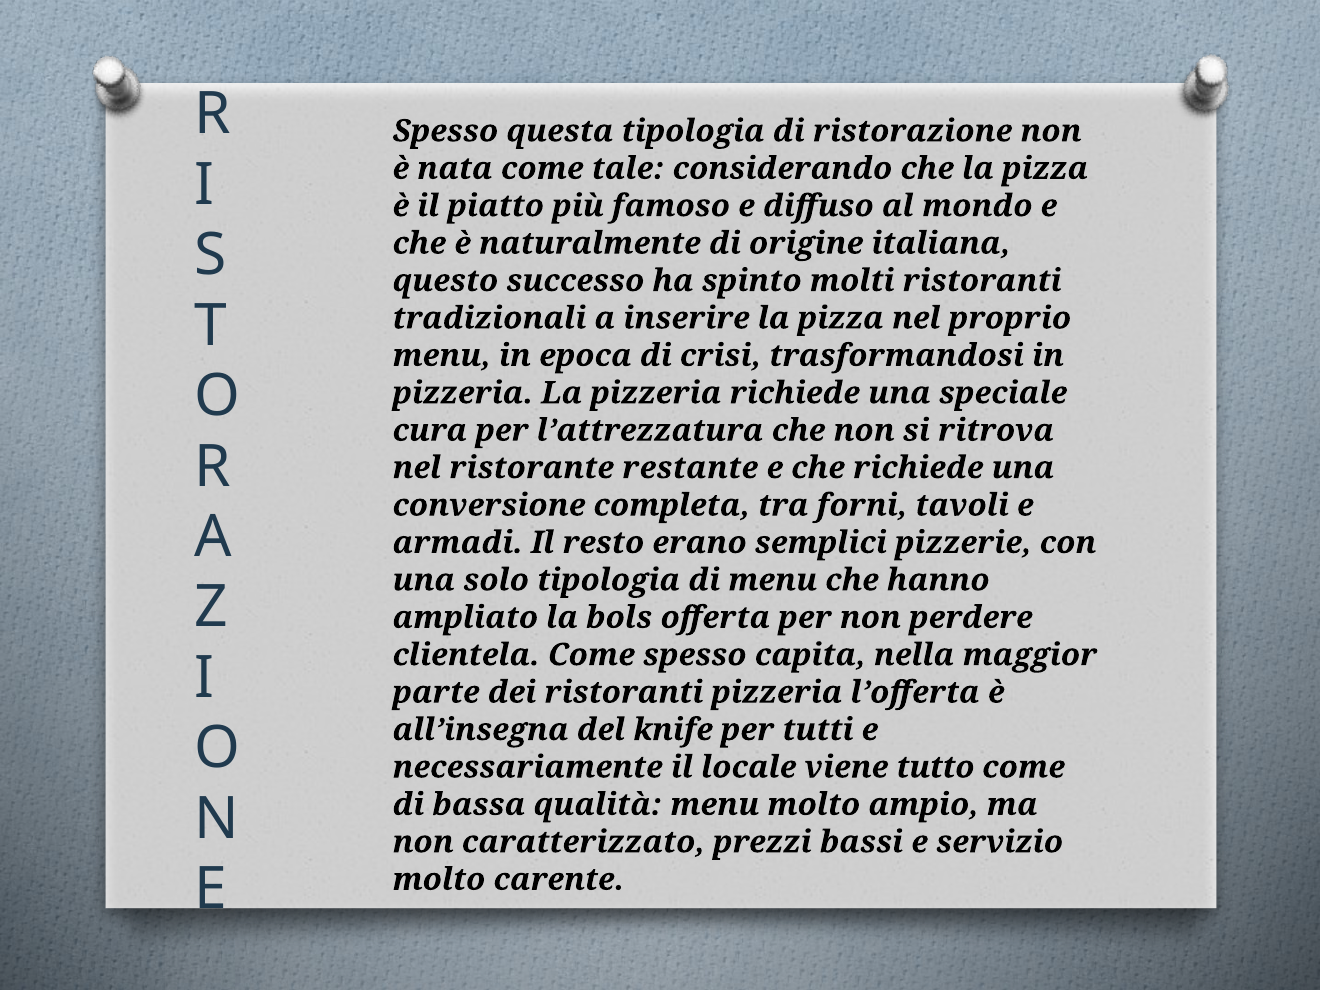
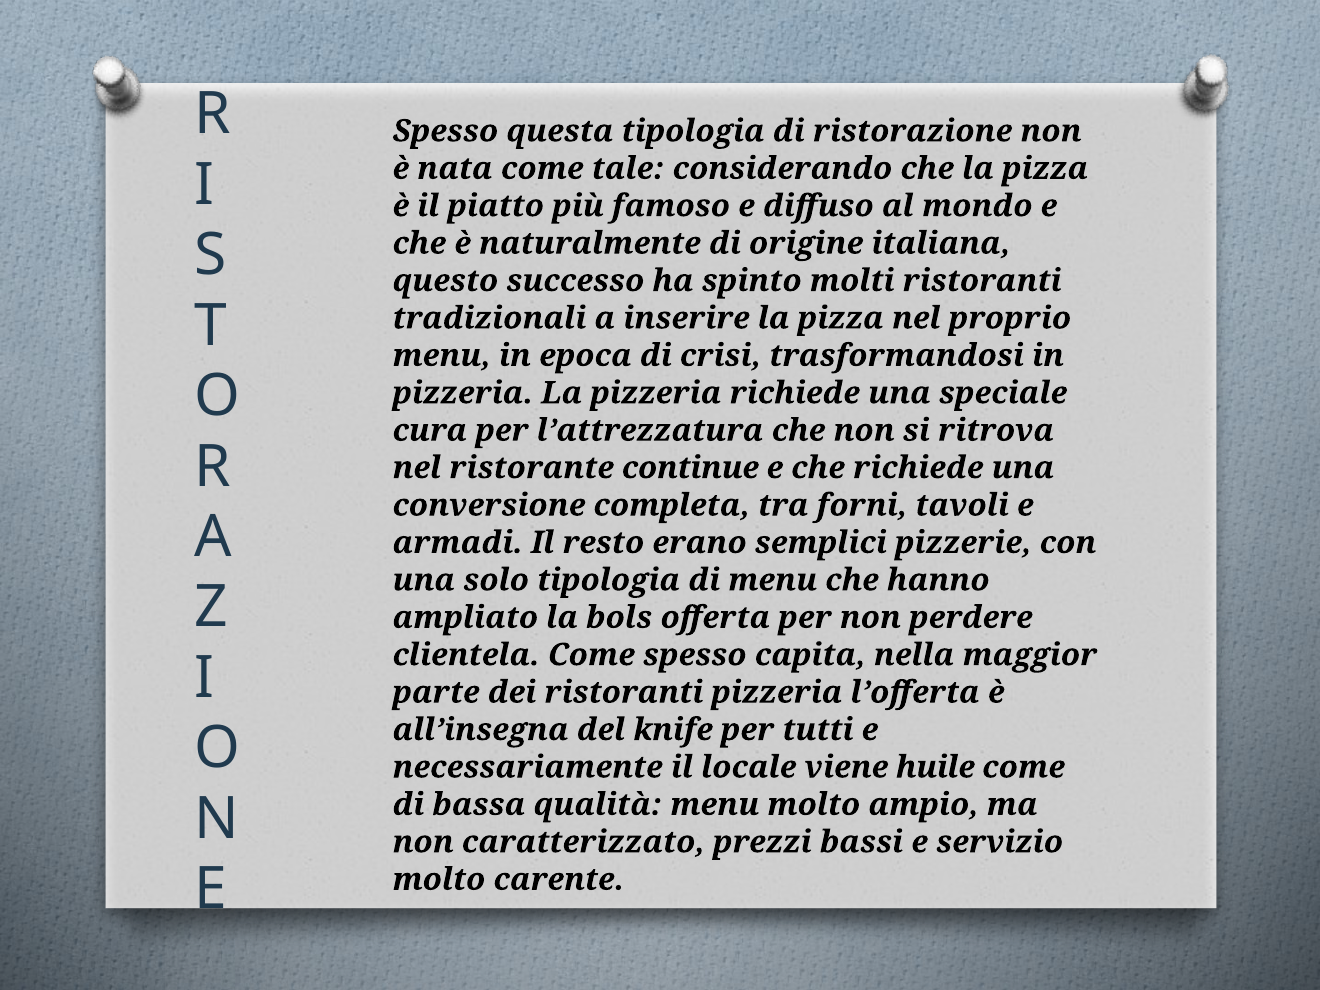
restante: restante -> continue (690, 468)
tutto: tutto -> huile (935, 767)
